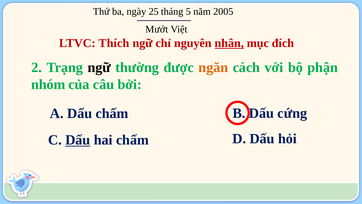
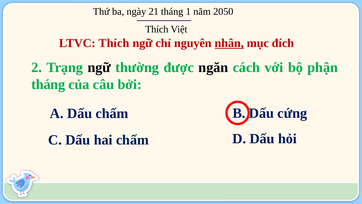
25: 25 -> 21 (154, 11)
5: 5 -> 1 (188, 11)
2005: 2005 -> 2050 (223, 11)
Mướt: Mướt -> Thích (157, 29)
ngăn colour: orange -> black (213, 67)
nhóm: nhóm -> tháng (48, 84)
Dấu underline: present -> none (78, 140)
